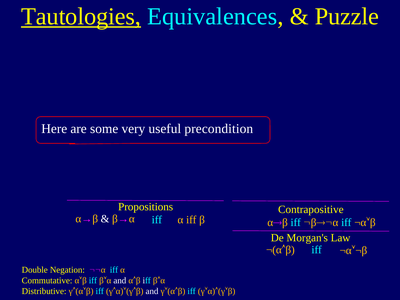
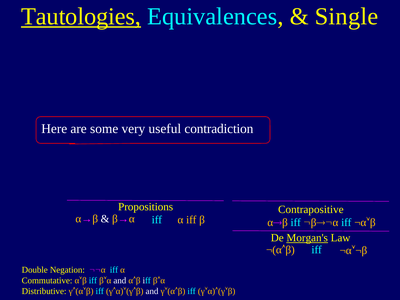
Puzzle: Puzzle -> Single (347, 16)
precondition: precondition -> contradiction (219, 129)
Morgan's underline: none -> present (307, 238)
